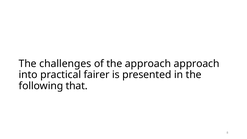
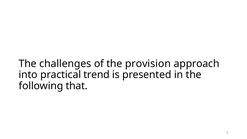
the approach: approach -> provision (148, 64)
fairer: fairer -> trend (97, 75)
